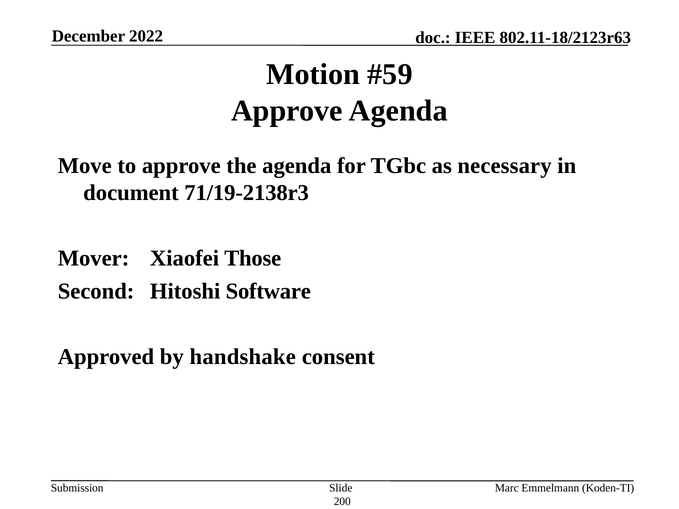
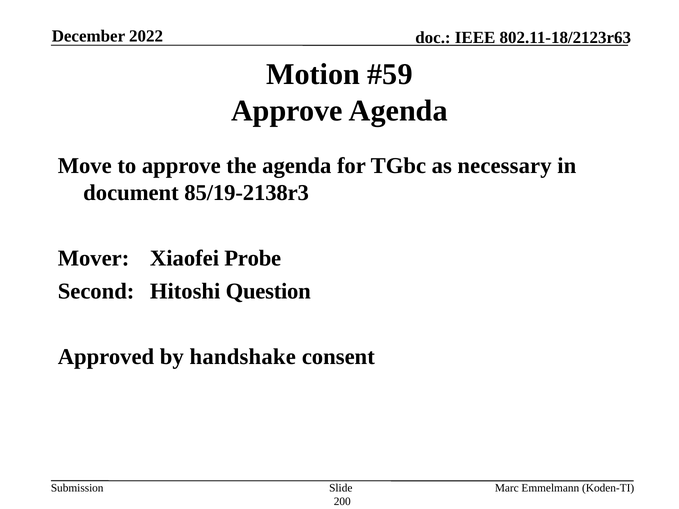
71/19-2138r3: 71/19-2138r3 -> 85/19-2138r3 (247, 193)
Those: Those -> Probe (253, 259)
Software: Software -> Question (268, 291)
